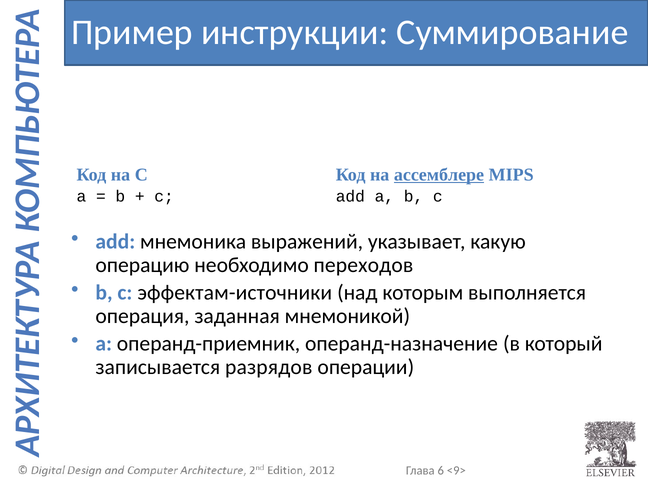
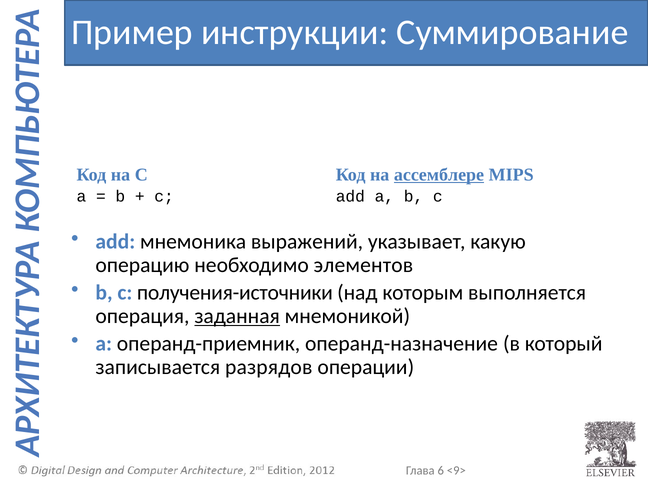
переходов: переходов -> элементов (363, 265)
эффектам-источники: эффектам-источники -> получения-источники (235, 293)
заданная underline: none -> present (237, 316)
